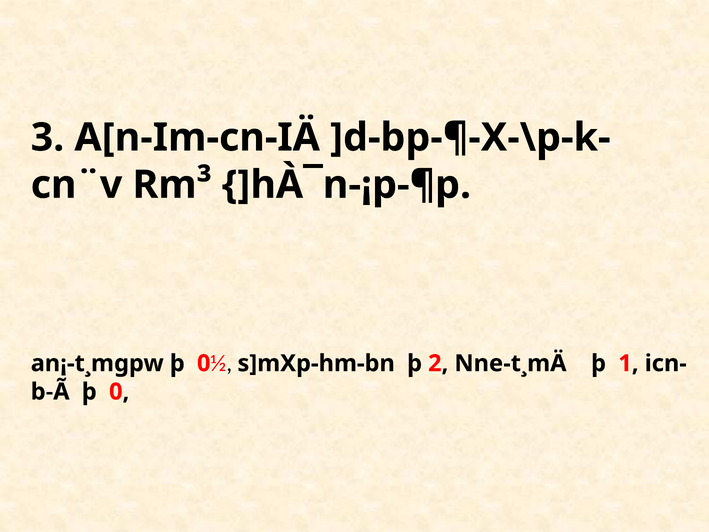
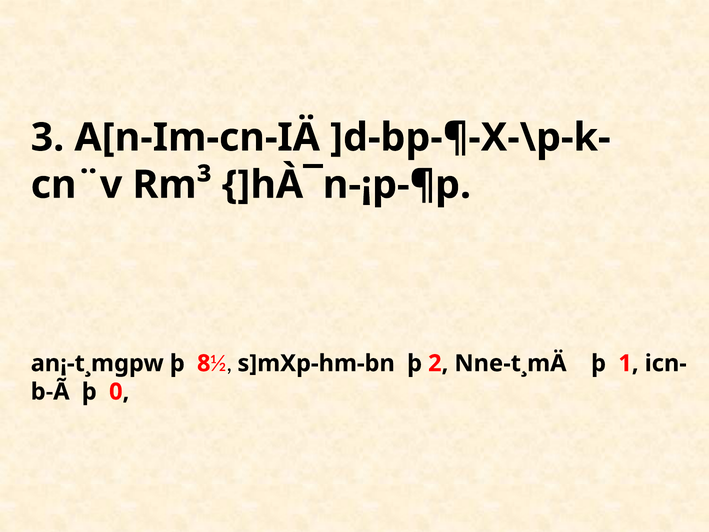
an¡-t¸mgpw þ 0: 0 -> 8 (204, 363)
